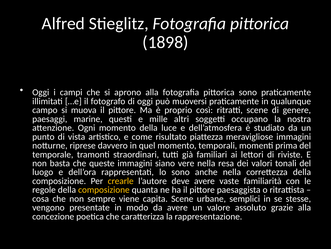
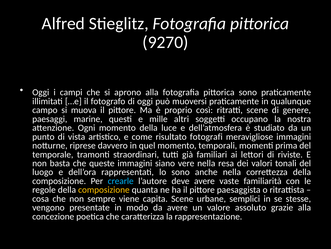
1898: 1898 -> 9270 (165, 42)
piattezza: piattezza -> fotografi (206, 136)
crearle colour: yellow -> light blue (121, 180)
